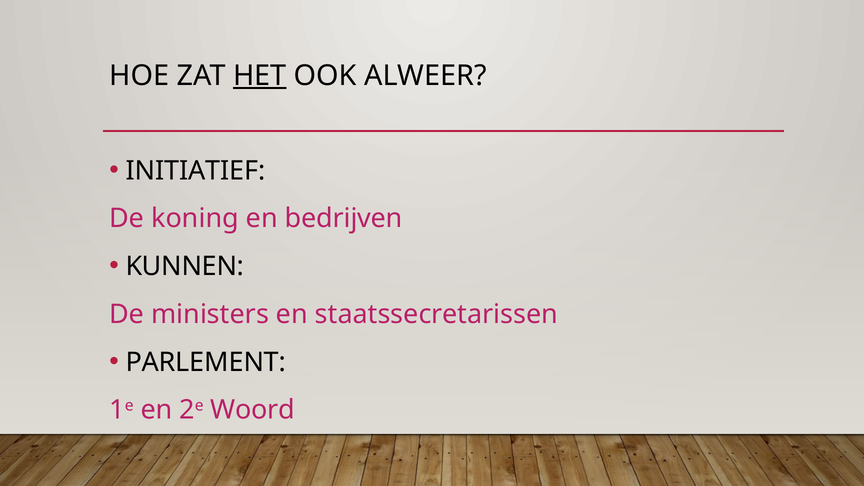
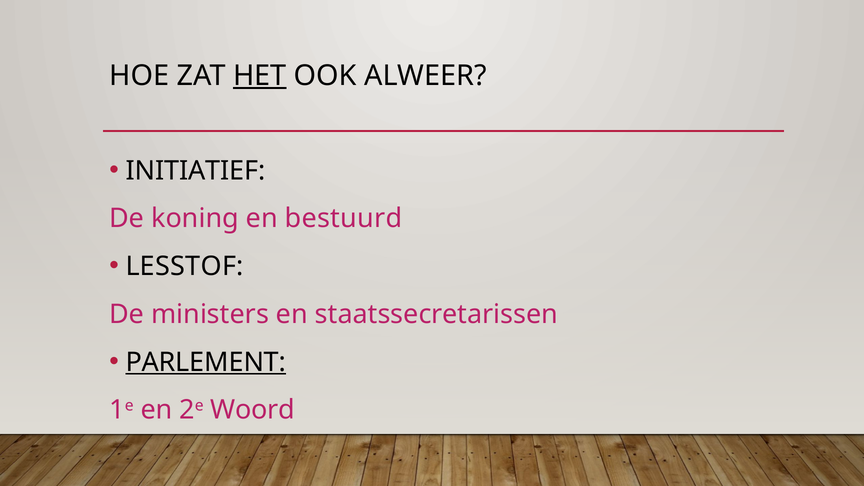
bedrijven: bedrijven -> bestuurd (344, 219)
KUNNEN: KUNNEN -> LESSTOF (185, 266)
PARLEMENT underline: none -> present (206, 362)
